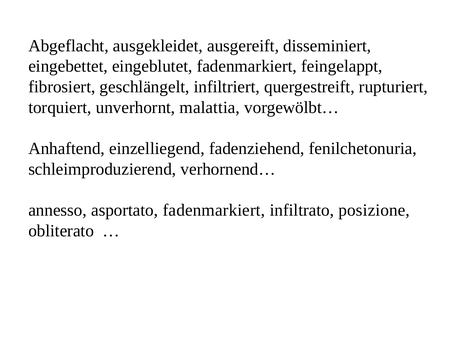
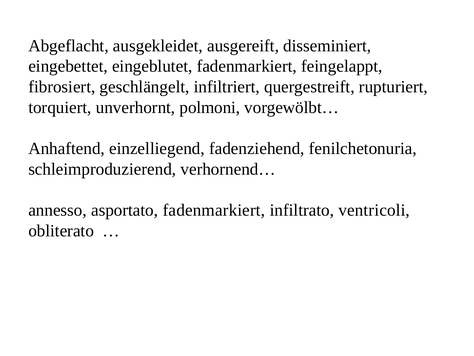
malattia: malattia -> polmoni (210, 107)
posizione: posizione -> ventricoli (374, 210)
